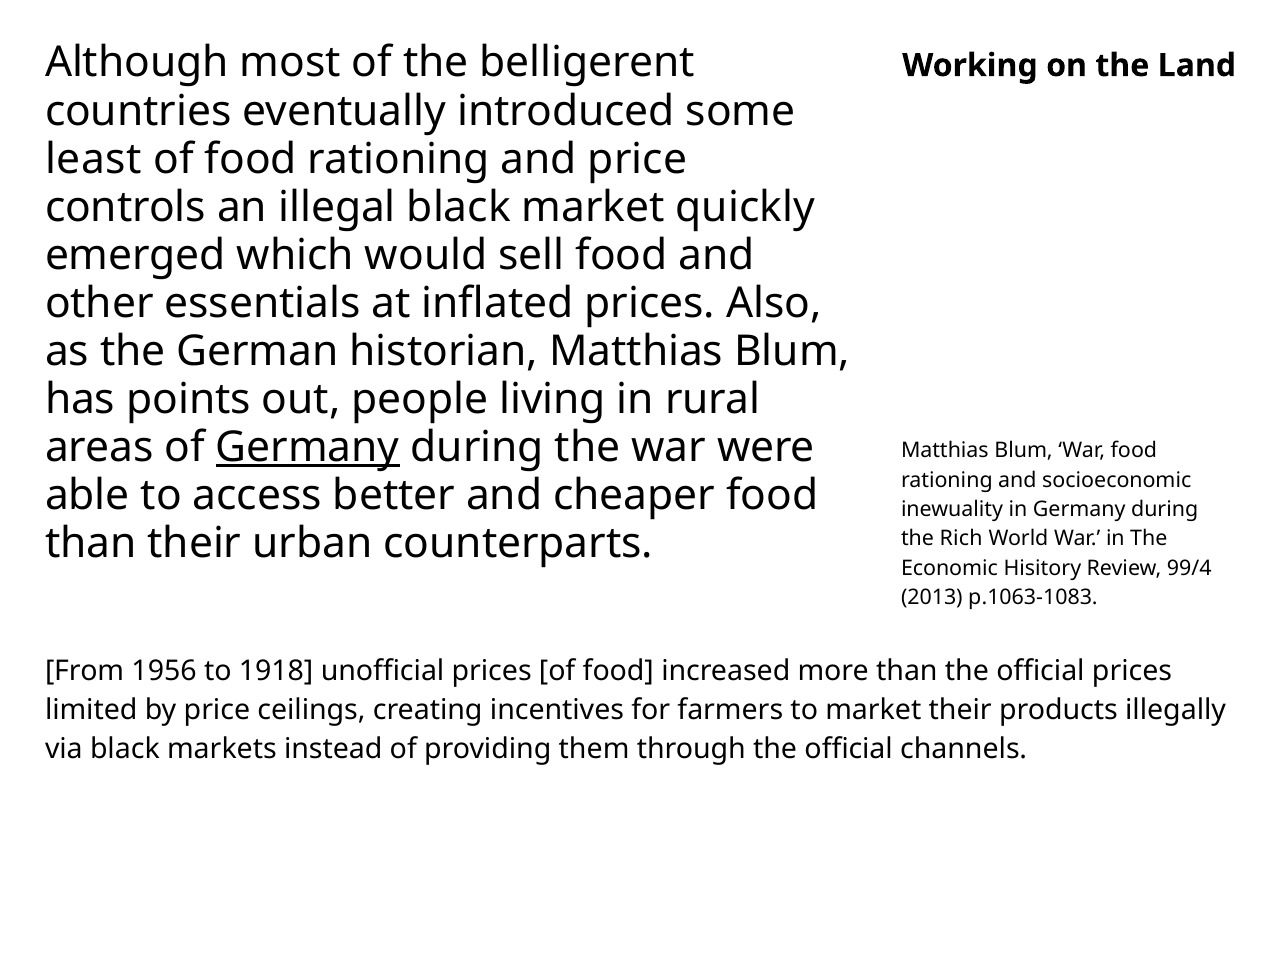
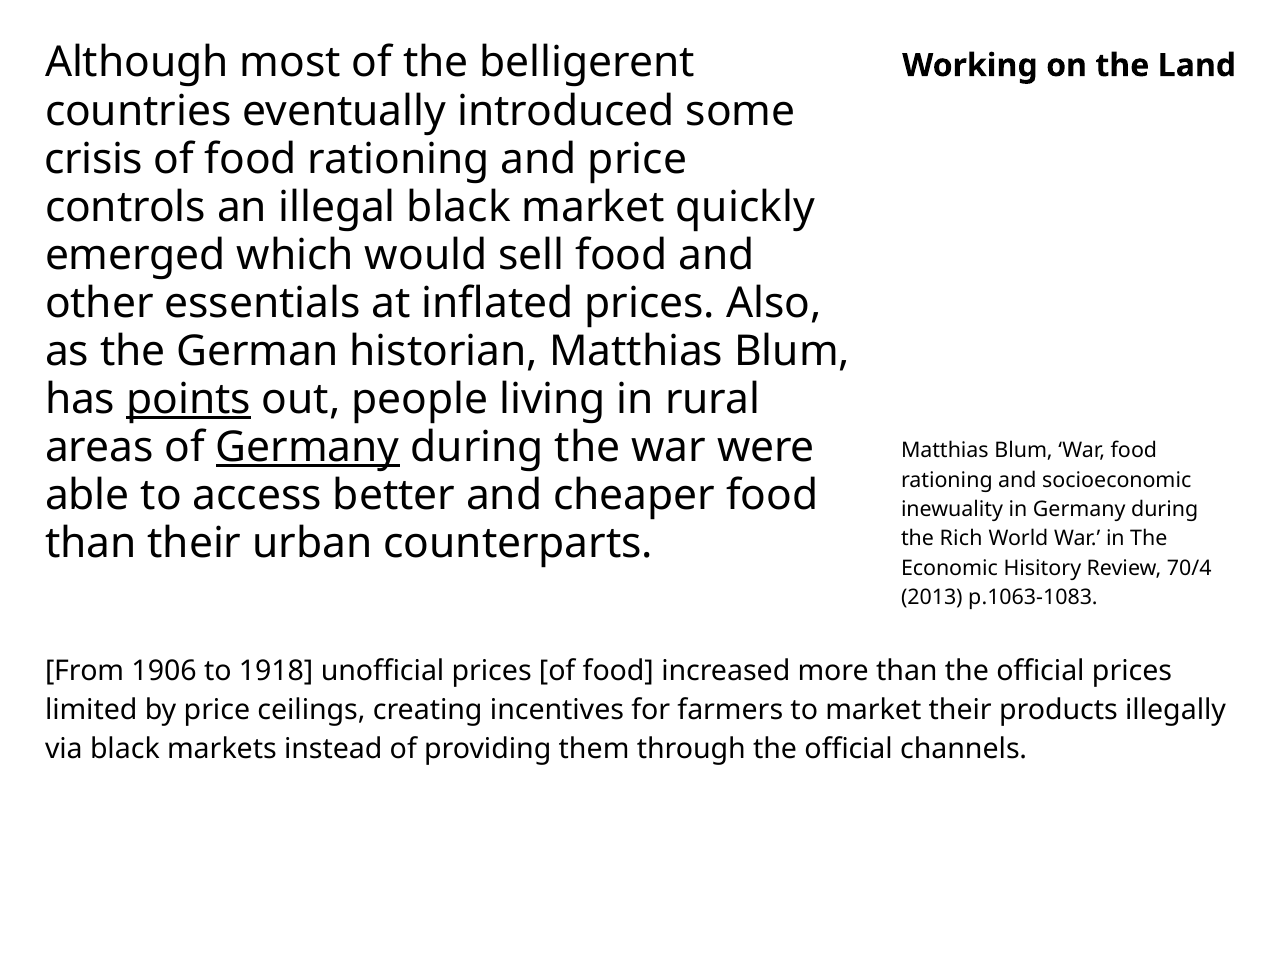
least: least -> crisis (94, 159)
points underline: none -> present (189, 399)
99/4: 99/4 -> 70/4 (1189, 568)
1956: 1956 -> 1906 (164, 671)
